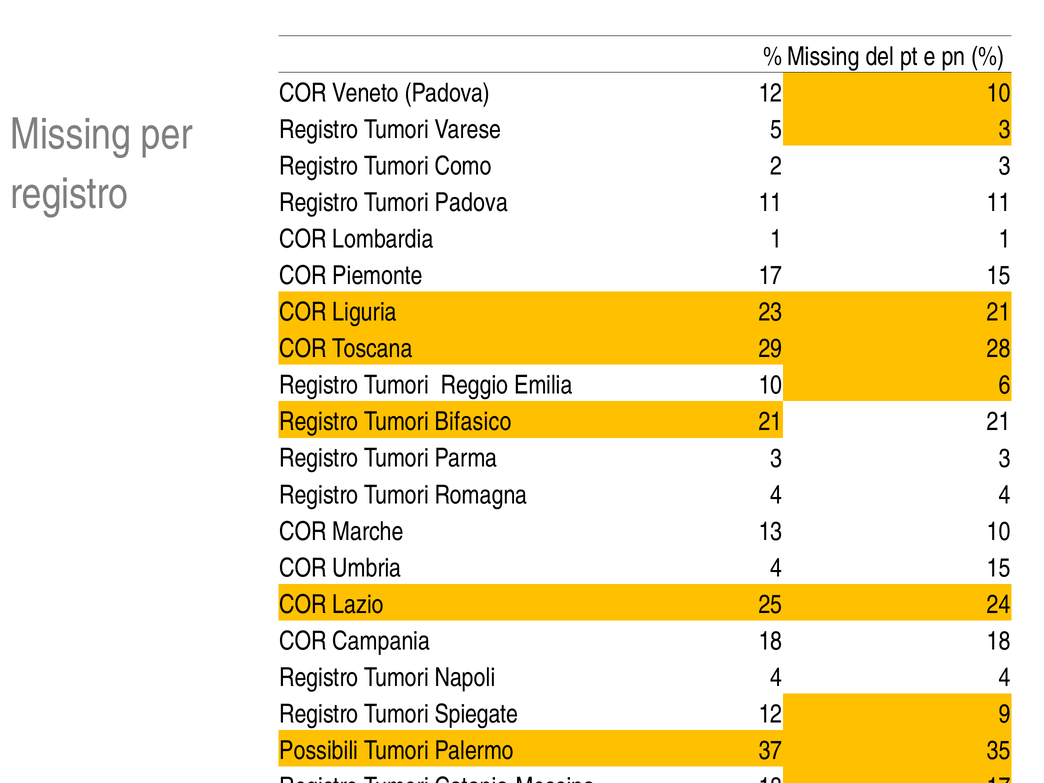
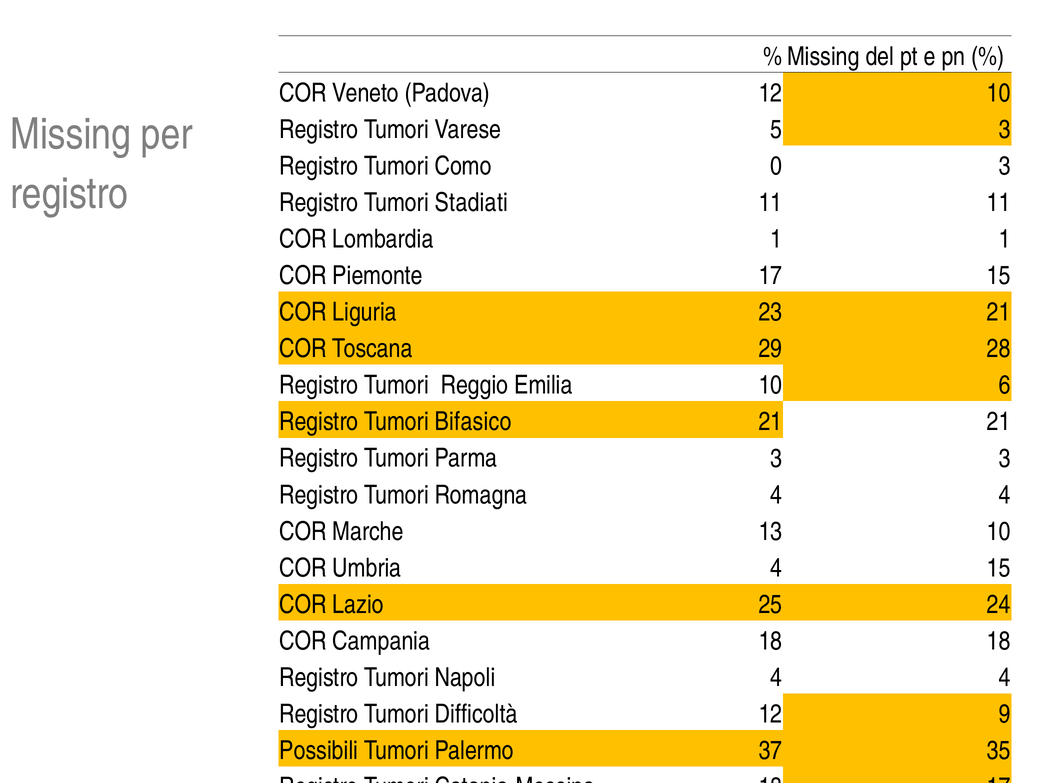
2: 2 -> 0 (776, 166)
Tumori Padova: Padova -> Stadiati (471, 203)
Spiegate: Spiegate -> Difficoltà (476, 714)
